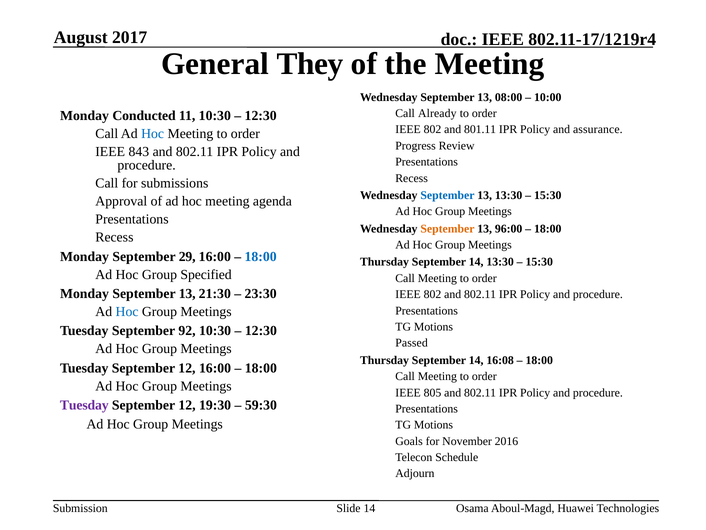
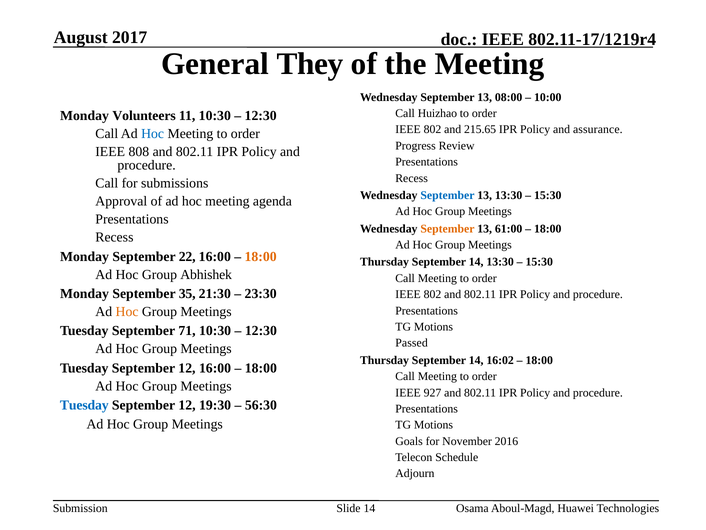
Already: Already -> Huizhao (437, 113)
Conducted: Conducted -> Volunteers (144, 116)
801.11: 801.11 -> 215.65 (480, 129)
843: 843 -> 808 (139, 152)
96:00: 96:00 -> 61:00 (509, 228)
29: 29 -> 22 (187, 256)
18:00 colour: blue -> orange (261, 256)
Specified: Specified -> Abhishek (206, 274)
Monday September 13: 13 -> 35 (187, 293)
Hoc colour: blue -> orange (127, 311)
92: 92 -> 71 (187, 331)
16:08: 16:08 -> 16:02 (500, 360)
805: 805 -> 927 (432, 392)
Tuesday colour: purple -> blue (84, 405)
59:30: 59:30 -> 56:30 (261, 405)
